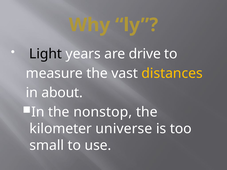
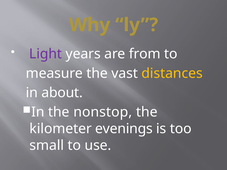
Light colour: black -> purple (46, 54)
drive: drive -> from (145, 54)
universe: universe -> evenings (124, 129)
